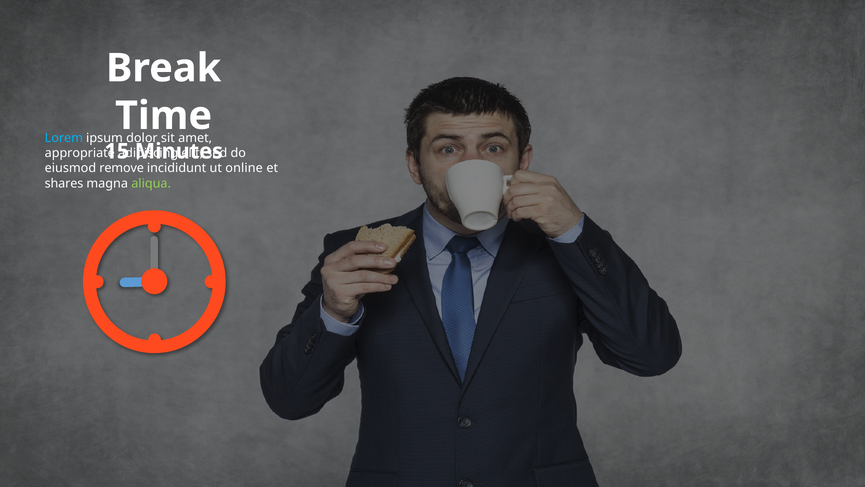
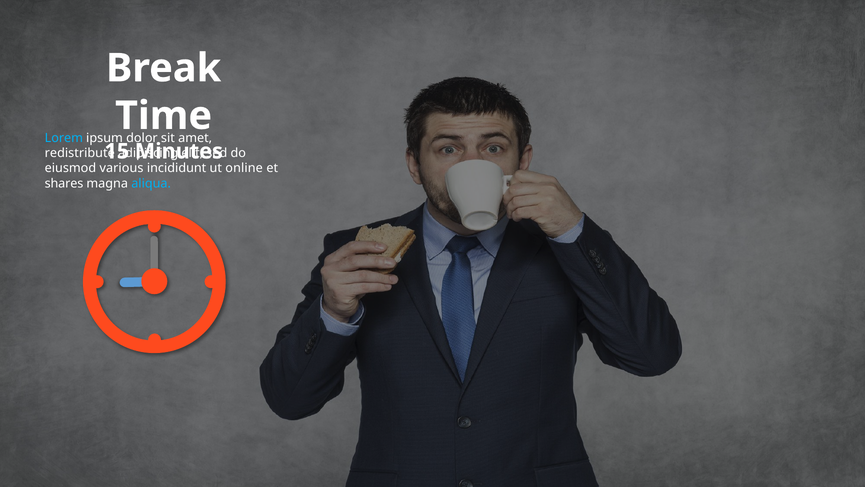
appropriate: appropriate -> redistribute (80, 153)
remove: remove -> various (122, 168)
aliqua colour: light green -> light blue (151, 183)
